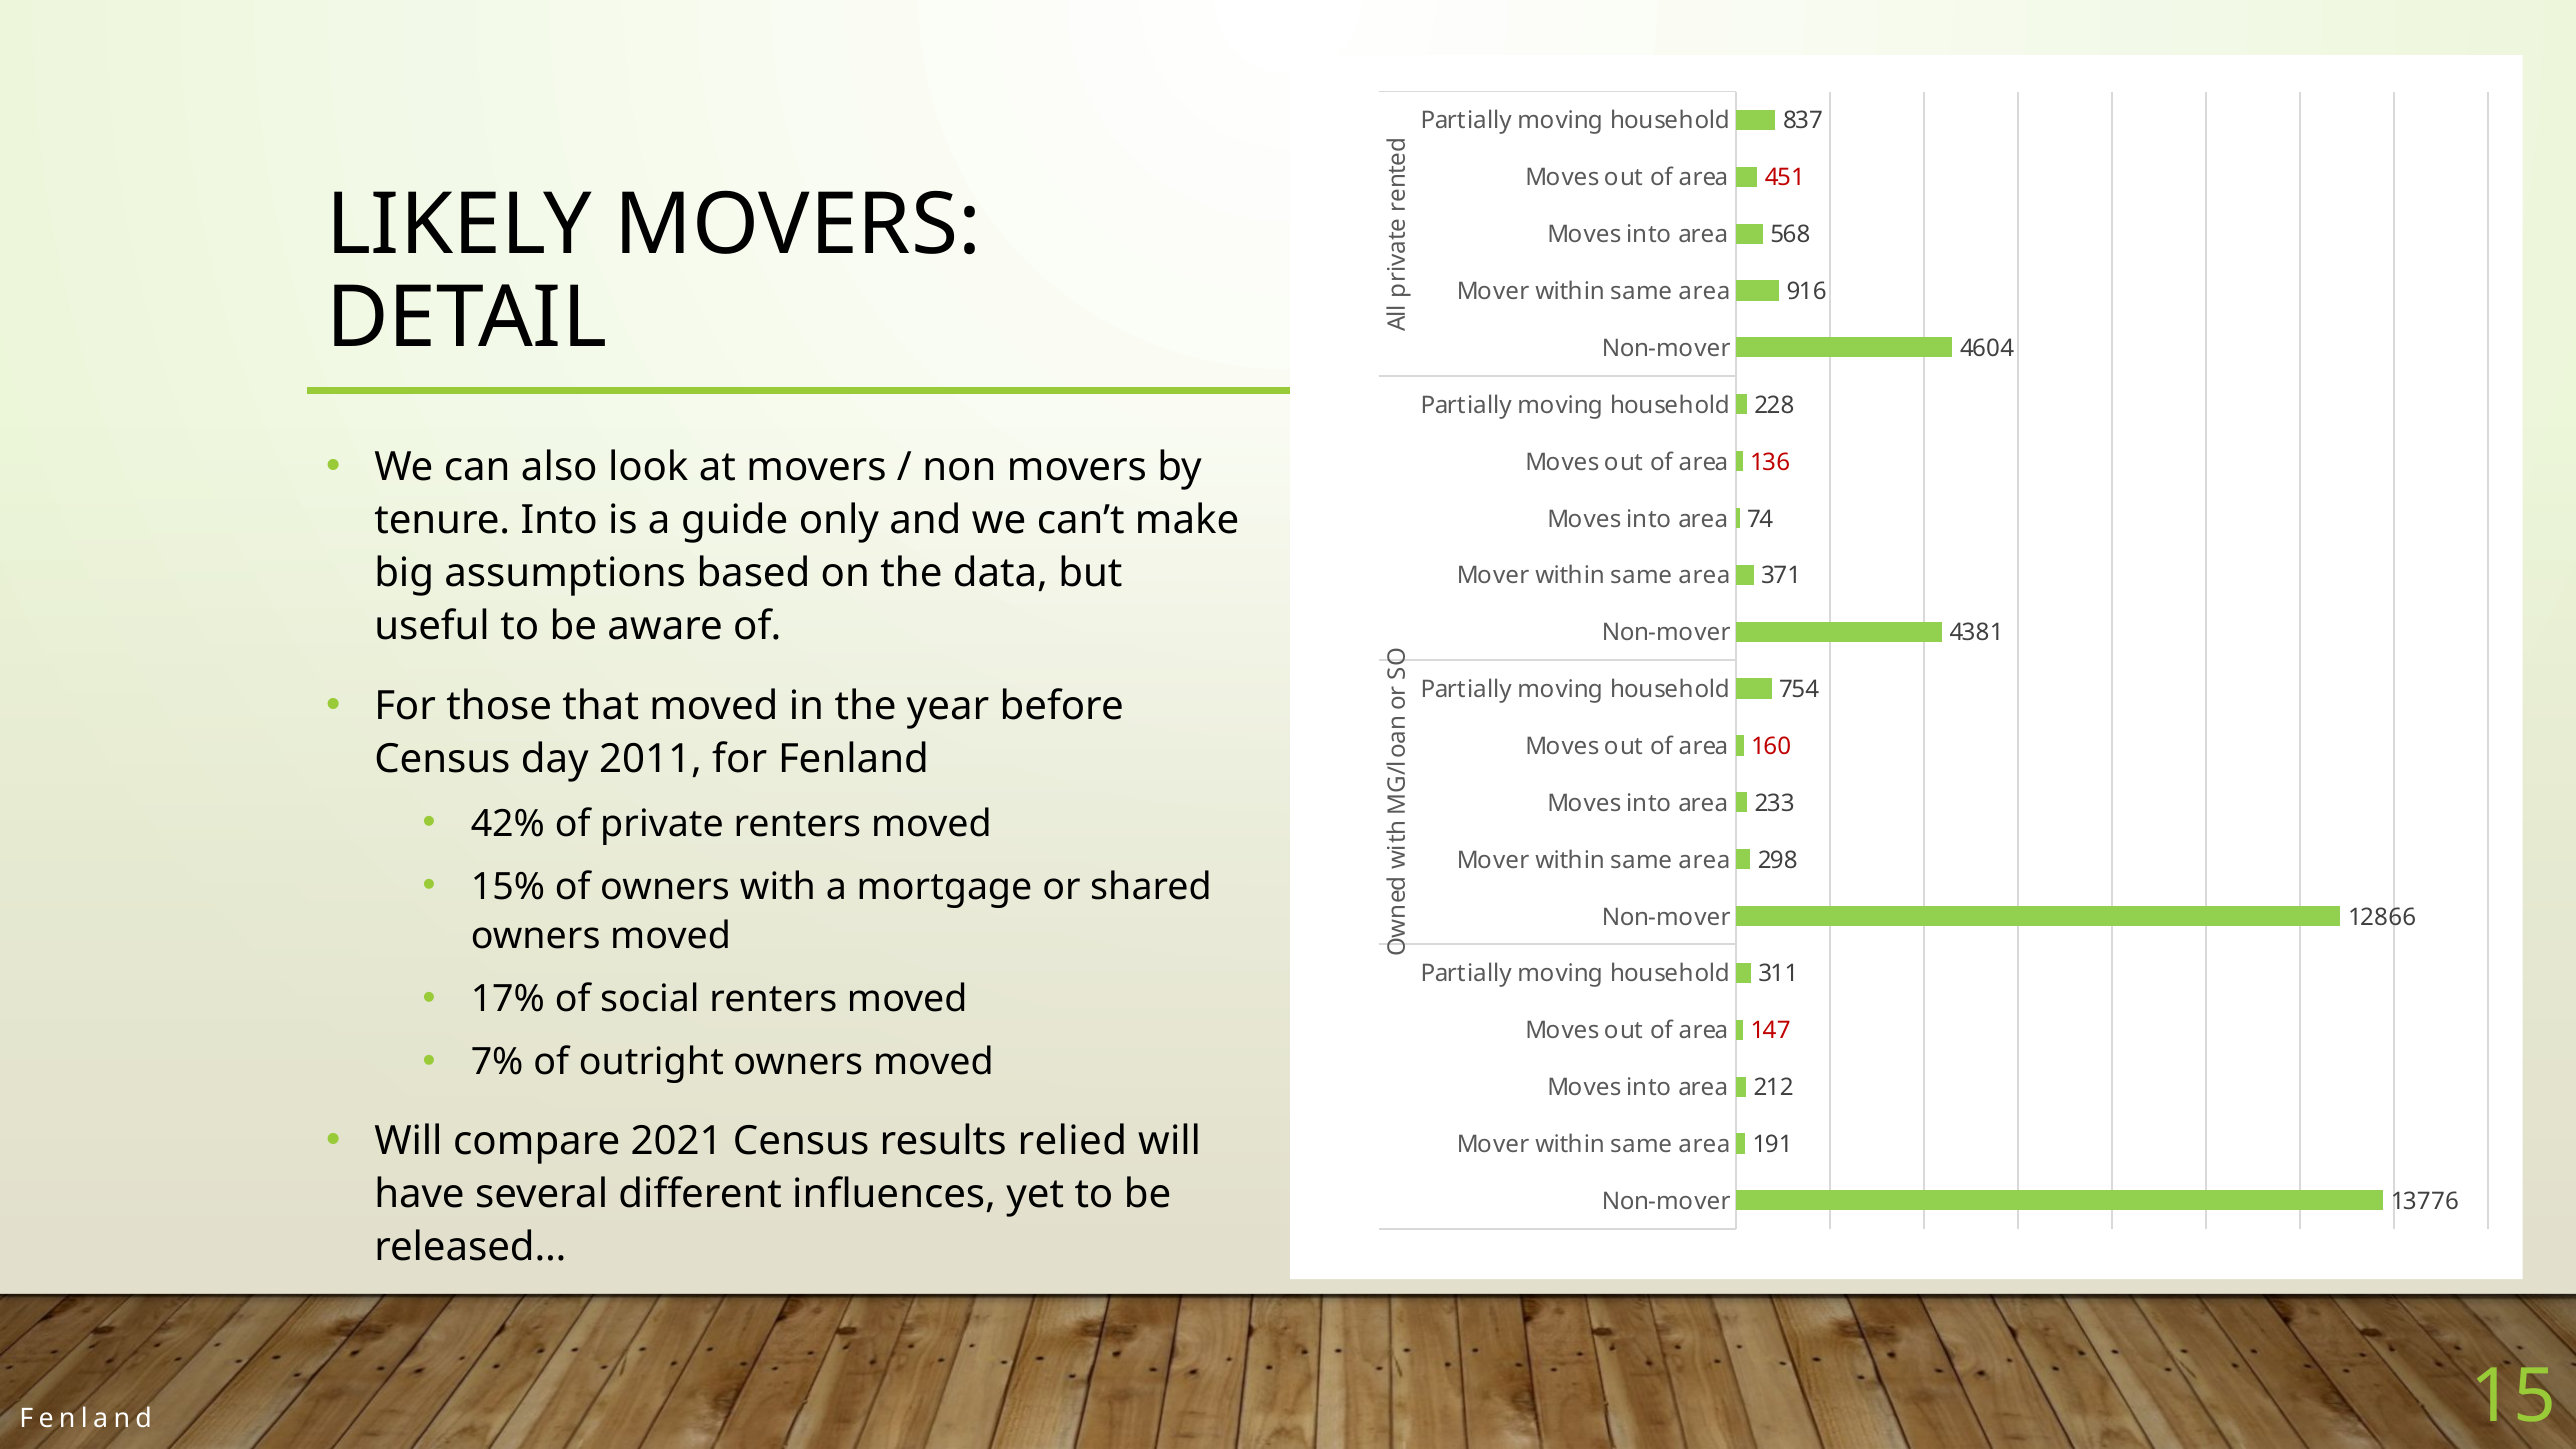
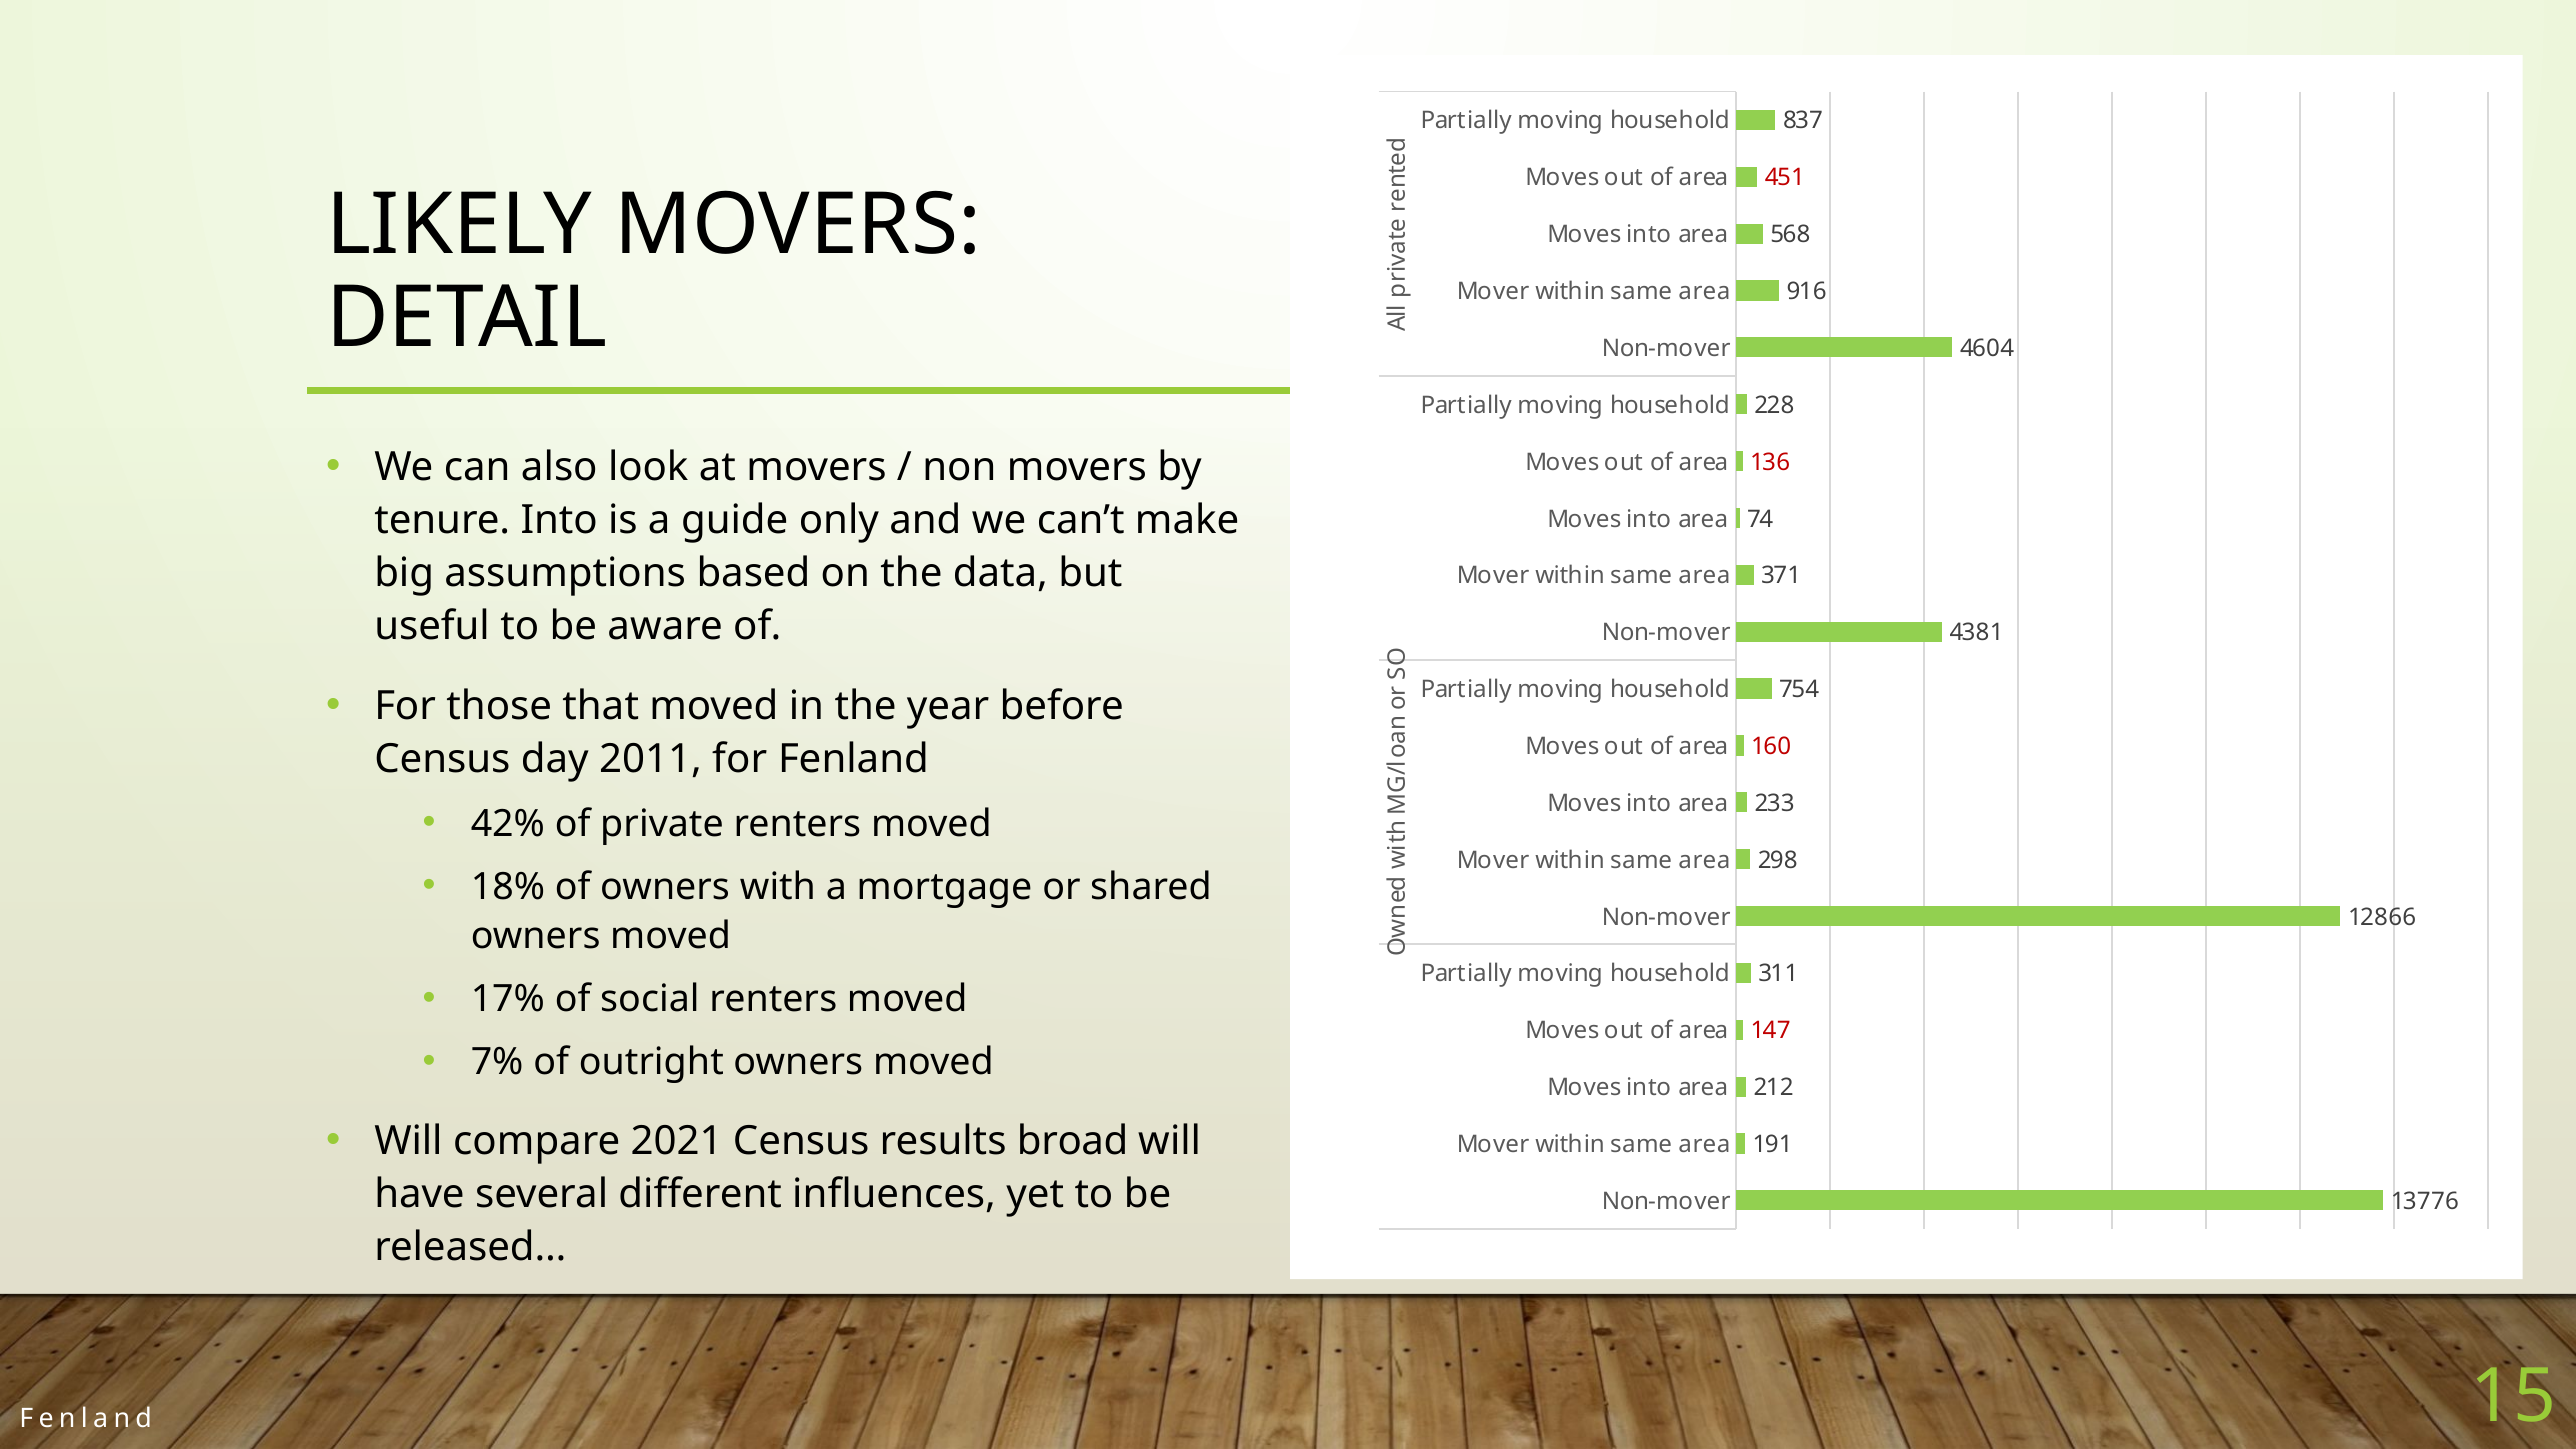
15%: 15% -> 18% (508, 887)
relied: relied -> broad (1073, 1141)
